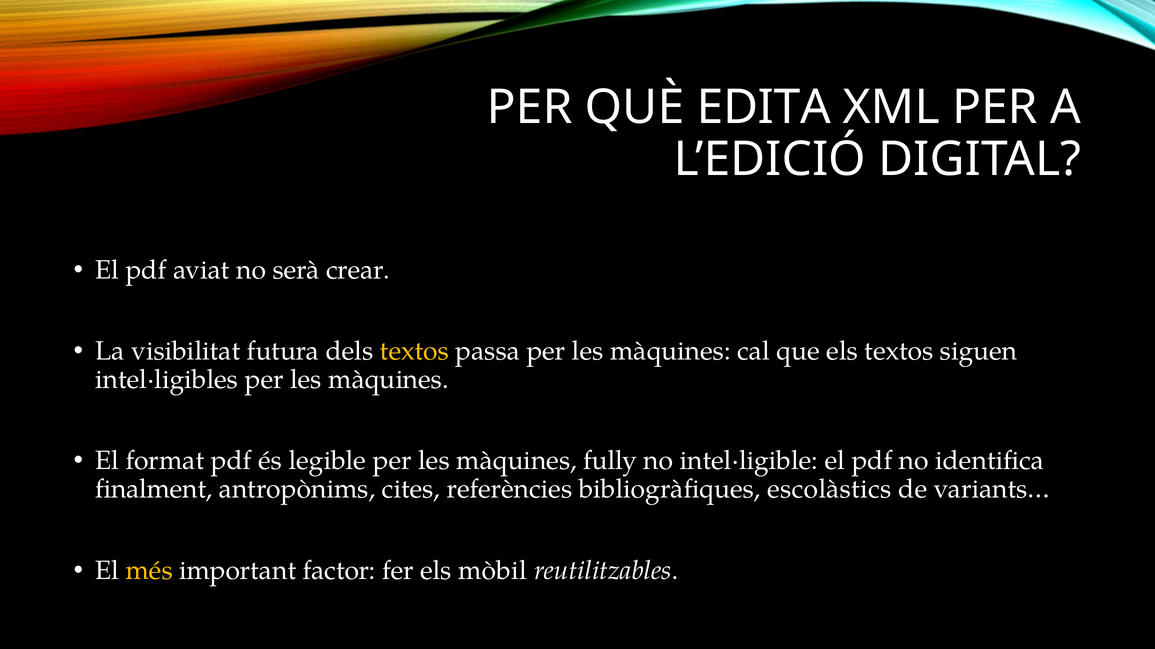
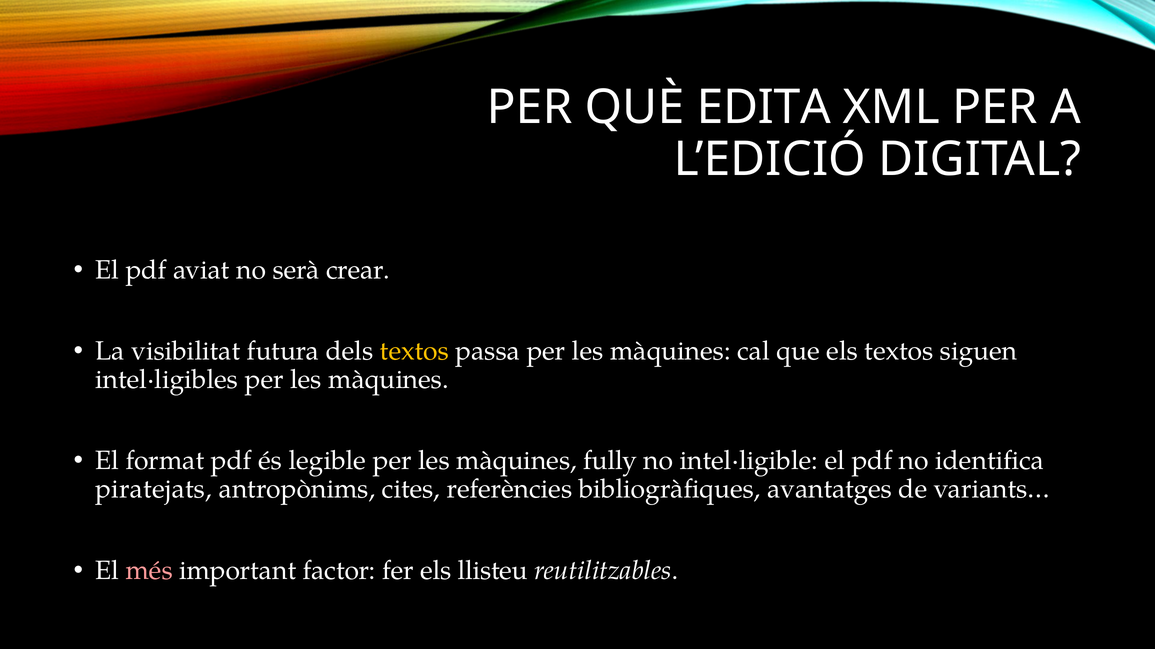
finalment: finalment -> piratejats (154, 490)
escolàstics: escolàstics -> avantatges (830, 490)
més colour: yellow -> pink (149, 571)
mòbil: mòbil -> llisteu (493, 571)
